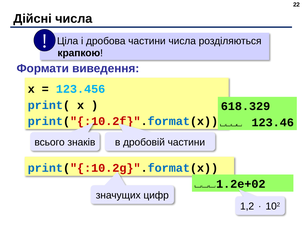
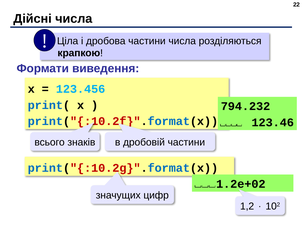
618.329: 618.329 -> 794.232 (246, 106)
